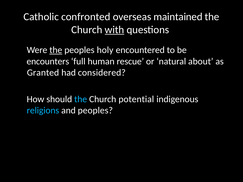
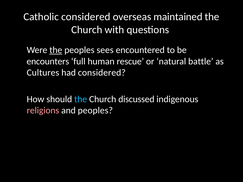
Catholic confronted: confronted -> considered (86, 17)
with underline: present -> none (114, 30)
holy: holy -> sees (105, 50)
about: about -> battle (201, 61)
Granted: Granted -> Cultures (43, 73)
potential: potential -> discussed (136, 99)
religions colour: light blue -> pink (43, 111)
